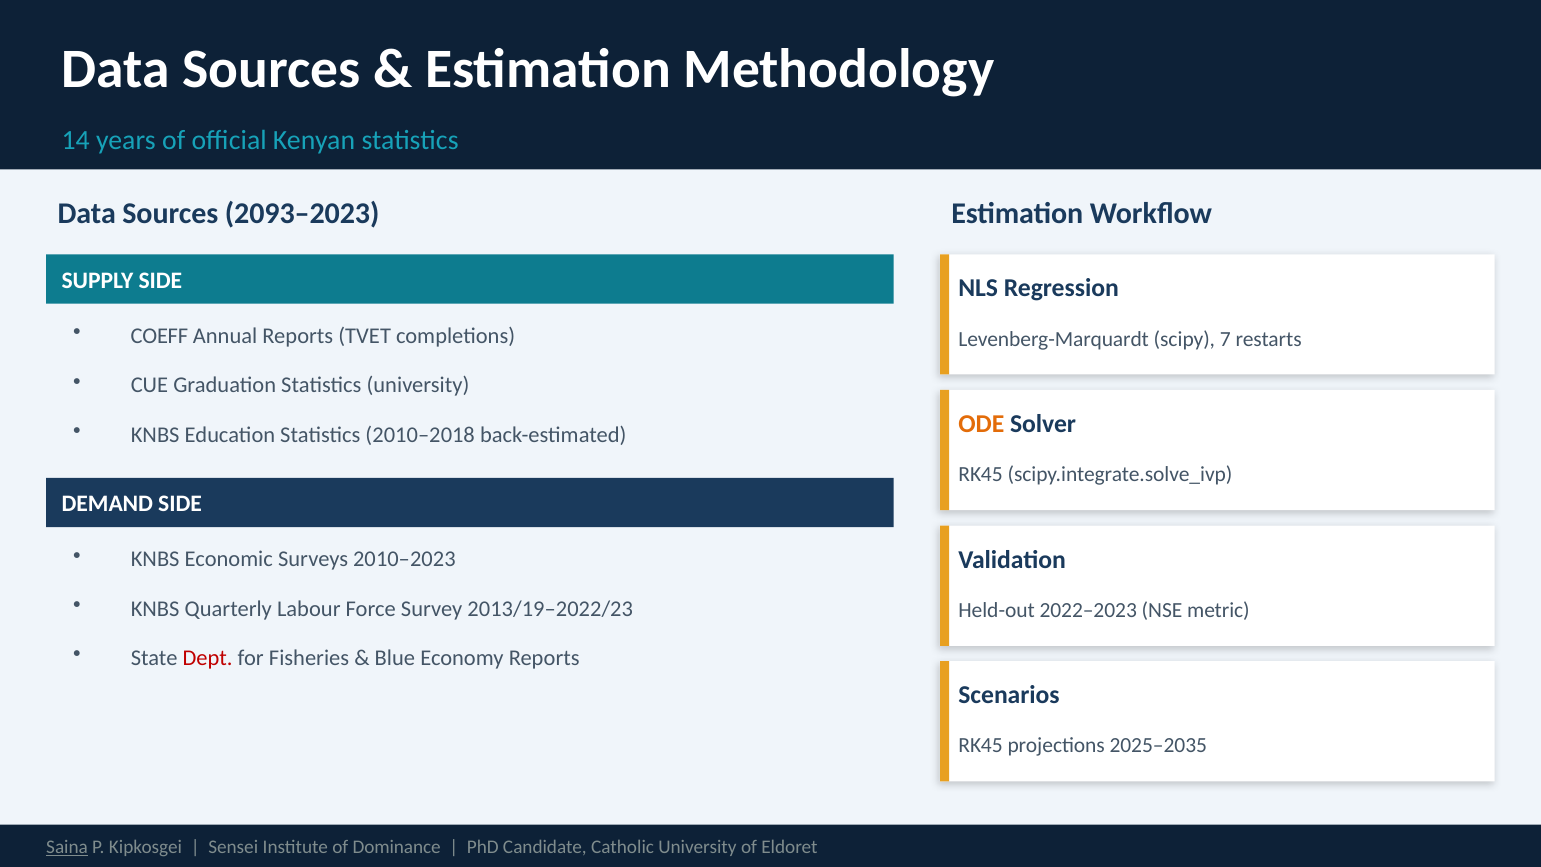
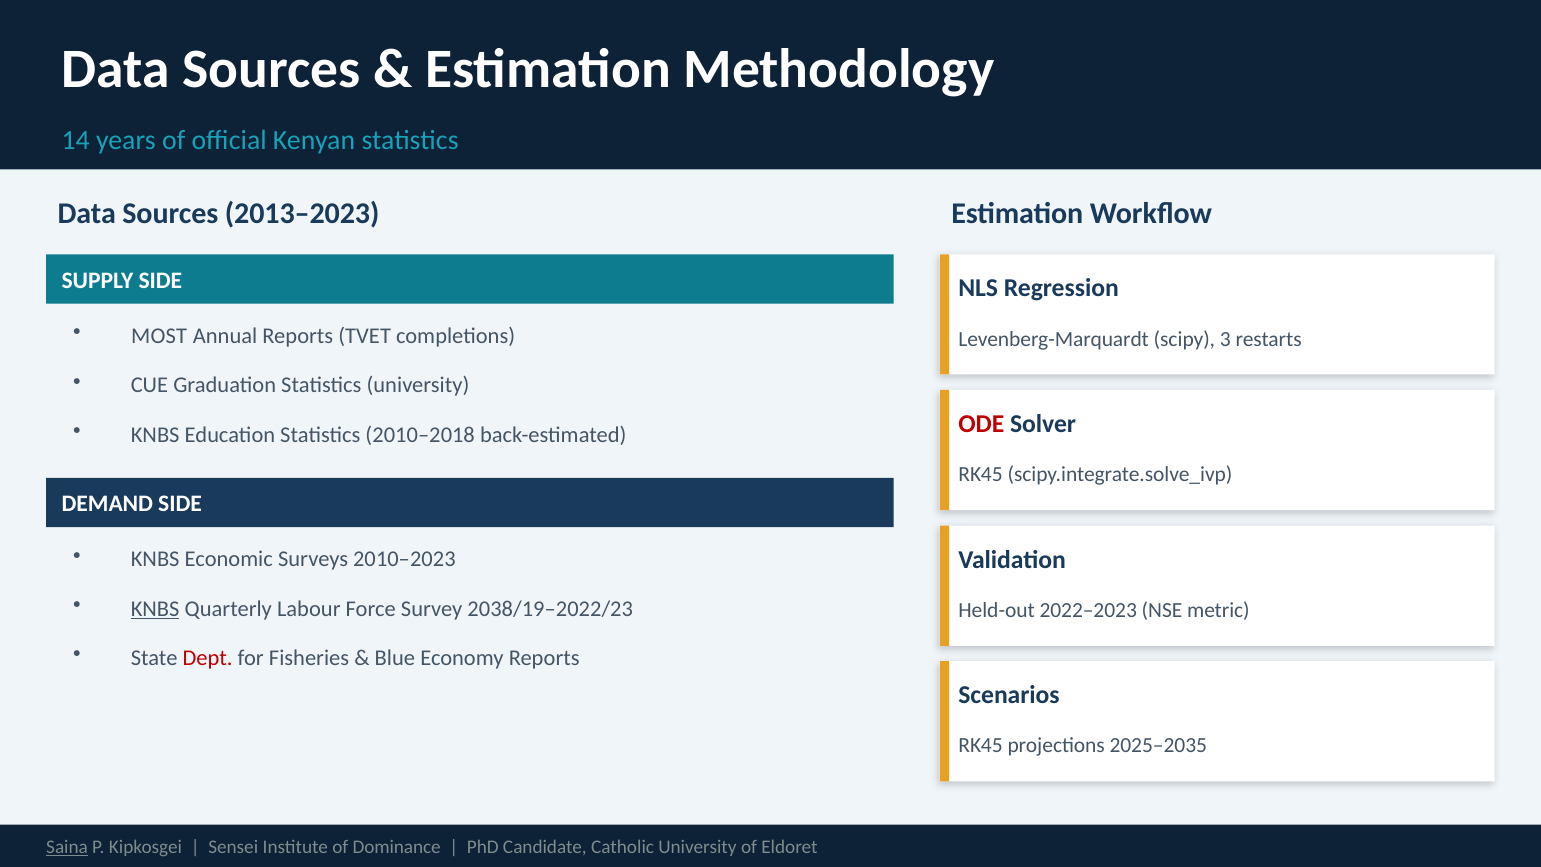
2093–2023: 2093–2023 -> 2013–2023 (302, 214)
COEFF: COEFF -> MOST (159, 336)
7: 7 -> 3 (1225, 339)
ODE colour: orange -> red (981, 424)
KNBS underline: none -> present (155, 609)
2013/19–2022/23: 2013/19–2022/23 -> 2038/19–2022/23 (550, 609)
